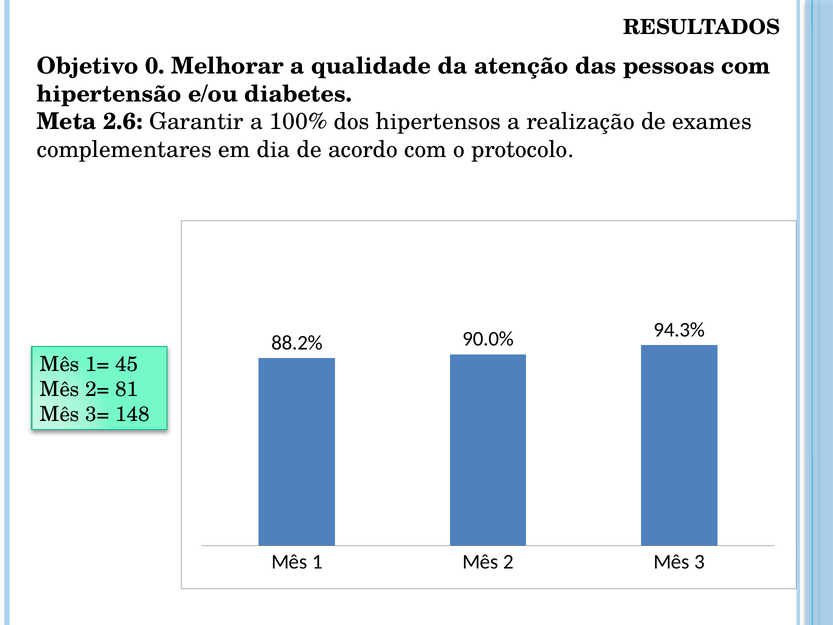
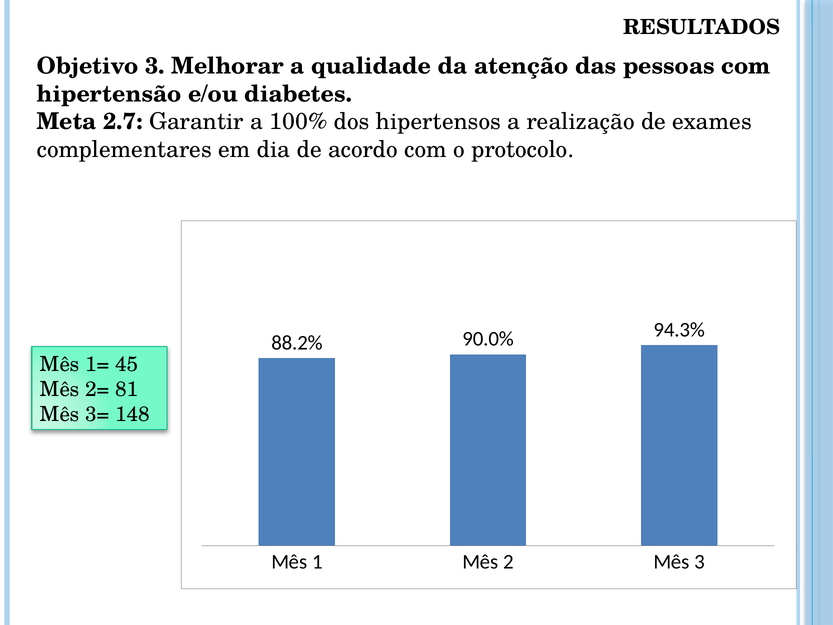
Objetivo 0: 0 -> 3 (155, 66)
2.6: 2.6 -> 2.7 (123, 122)
